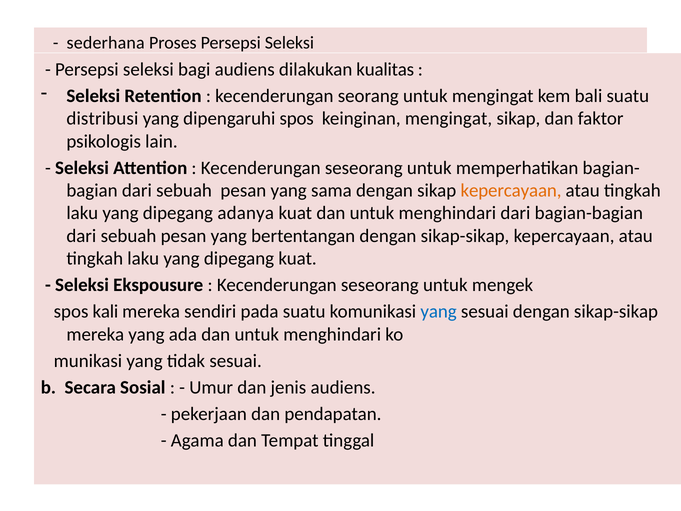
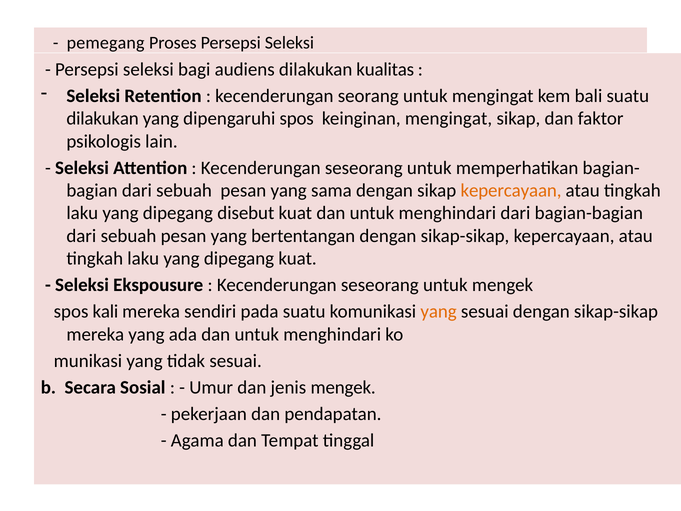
sederhana: sederhana -> pemegang (106, 43)
distribusi: distribusi -> dilakukan (103, 118)
adanya: adanya -> disebut (246, 213)
yang colour: blue -> orange (439, 311)
jenis audiens: audiens -> mengek (343, 387)
